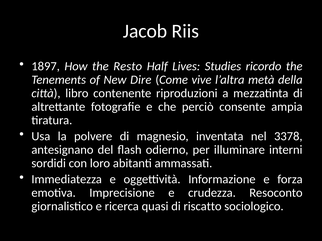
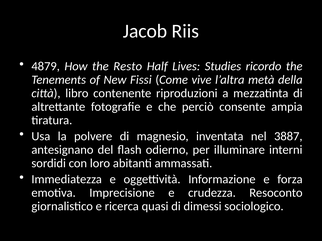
1897: 1897 -> 4879 (46, 66)
Dire: Dire -> Fissi (141, 80)
3378: 3378 -> 3887 (288, 137)
riscatto: riscatto -> dimessi (203, 207)
